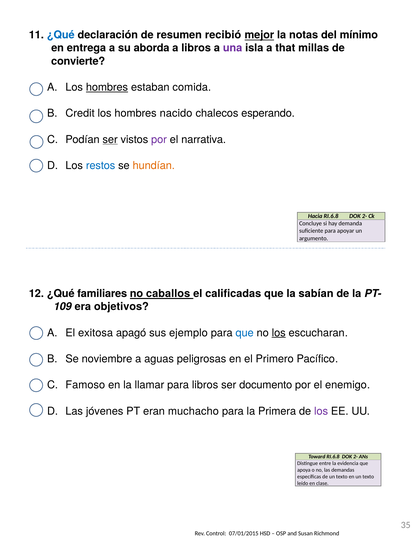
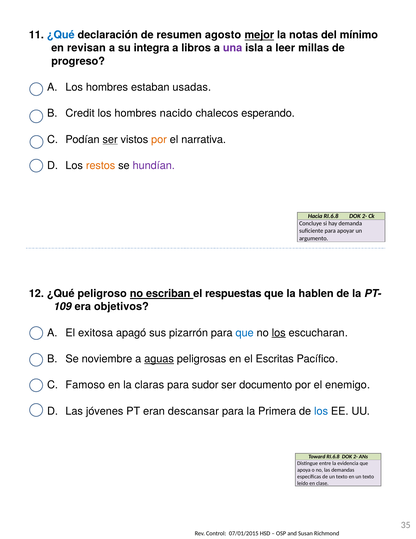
recibió: recibió -> agosto (223, 35)
entrega: entrega -> revisan (86, 48)
aborda: aborda -> integra (152, 48)
that: that -> leer (285, 48)
convierte: convierte -> progreso (78, 61)
hombres underline: present -> none (107, 87)
comida: comida -> usadas (192, 87)
por colour: purple -> orange (159, 139)
restos colour: blue -> orange (101, 165)
hundían colour: orange -> purple (154, 165)
familiares: familiares -> peligroso (102, 293)
caballos: caballos -> escriban (168, 293)
calificadas: calificadas -> respuestas (233, 293)
sabían: sabían -> hablen (316, 293)
ejemplo: ejemplo -> pizarrón (189, 332)
aguas underline: none -> present (159, 358)
Primero: Primero -> Escritas (275, 358)
llamar: llamar -> claras (149, 385)
para libros: libros -> sudor (205, 385)
muchacho: muchacho -> descansar (193, 411)
los colour: purple -> blue (321, 411)
